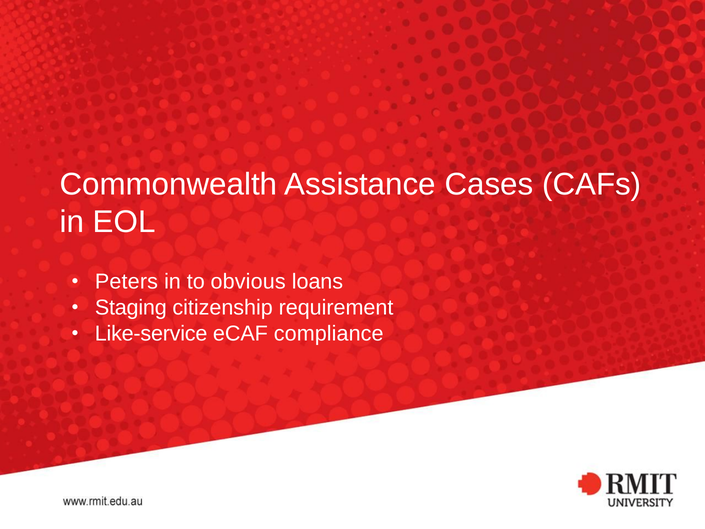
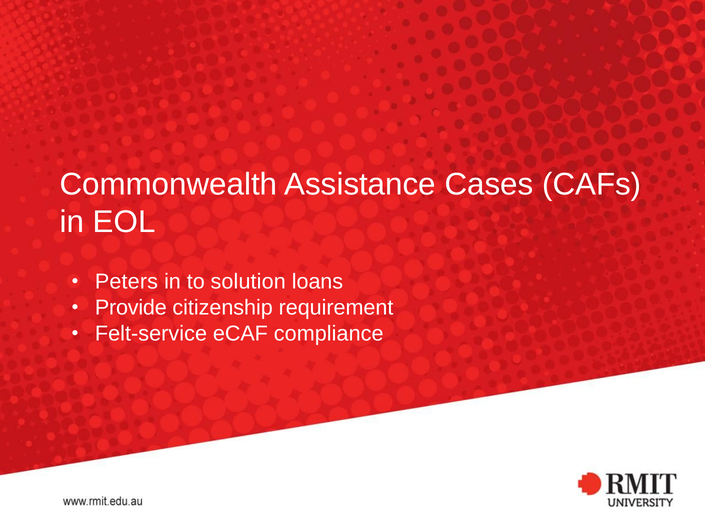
obvious: obvious -> solution (248, 282)
Staging: Staging -> Provide (131, 308)
Like-service: Like-service -> Felt-service (151, 333)
